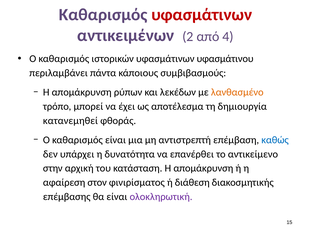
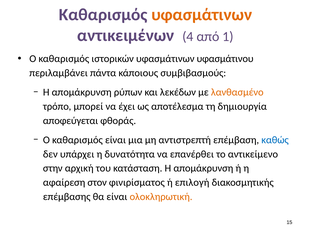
υφασμάτινων colour: red -> orange (202, 15)
2: 2 -> 4 (188, 37)
4: 4 -> 1 (228, 37)
κατανεμηθεί: κατανεμηθεί -> αποφεύγεται (71, 121)
διάθεση: διάθεση -> επιλογή (192, 183)
ολοκληρωτική colour: purple -> orange (161, 197)
